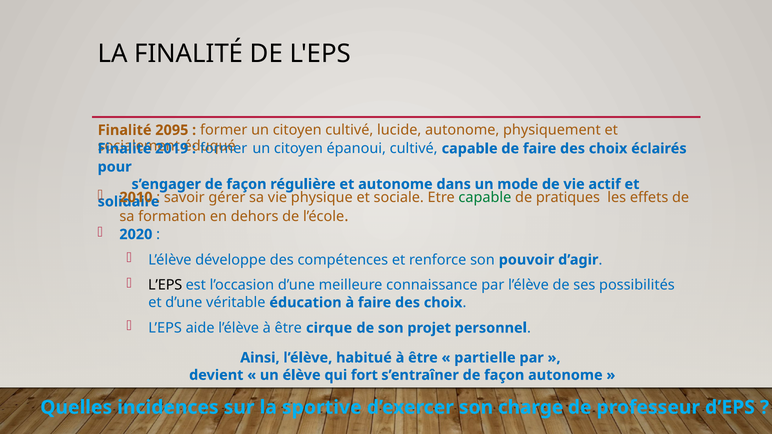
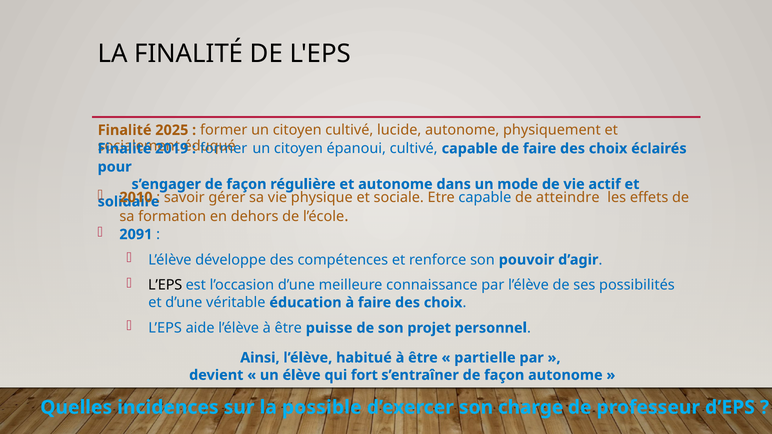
2095: 2095 -> 2025 (172, 130)
capable colour: green -> blue (485, 197)
pratiques: pratiques -> atteindre (568, 197)
2020: 2020 -> 2091 (136, 235)
cirque: cirque -> puisse (329, 328)
sportive: sportive -> possible (322, 408)
